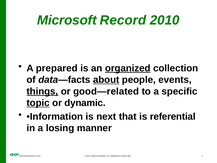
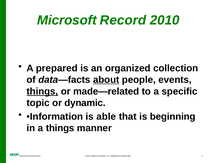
organized underline: present -> none (128, 68)
good—related: good—related -> made—related (106, 91)
topic underline: present -> none (38, 103)
next: next -> able (106, 116)
referential: referential -> beginning (173, 116)
a losing: losing -> things (60, 128)
